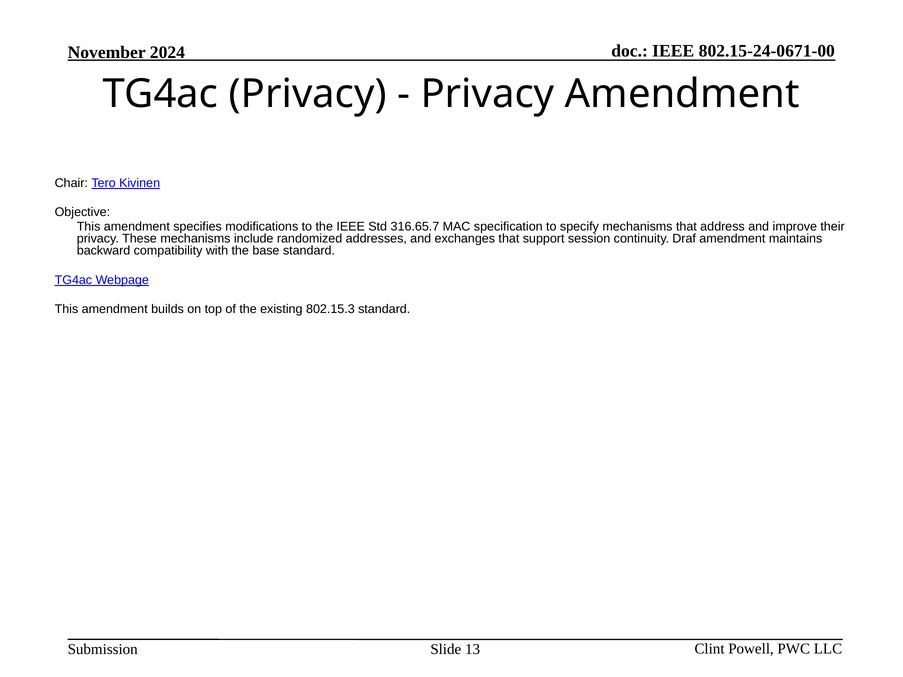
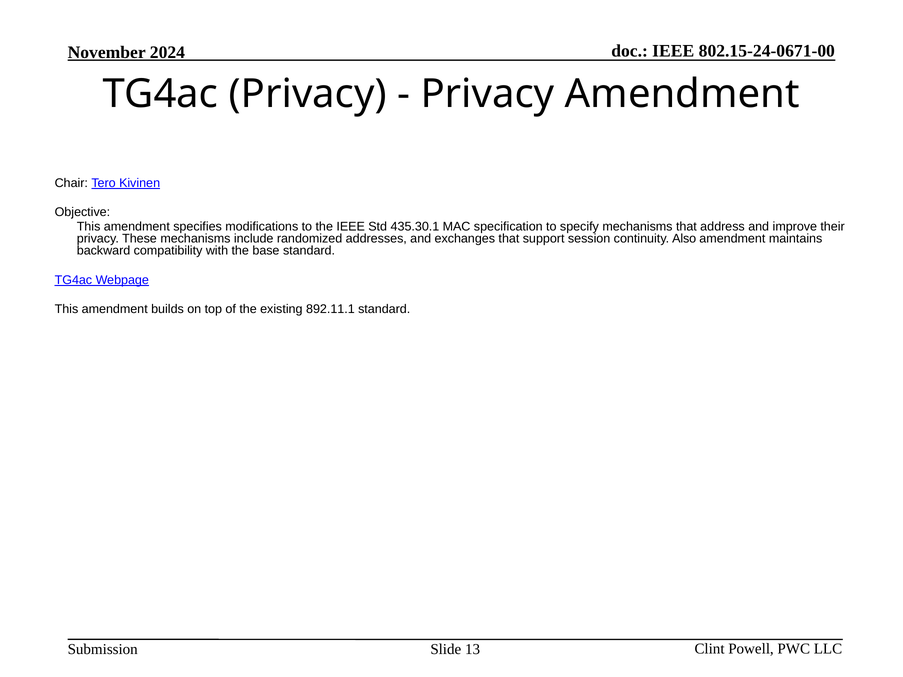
316.65.7: 316.65.7 -> 435.30.1 (415, 227)
Draf: Draf -> Also (684, 239)
802.15.3: 802.15.3 -> 892.11.1 (330, 309)
